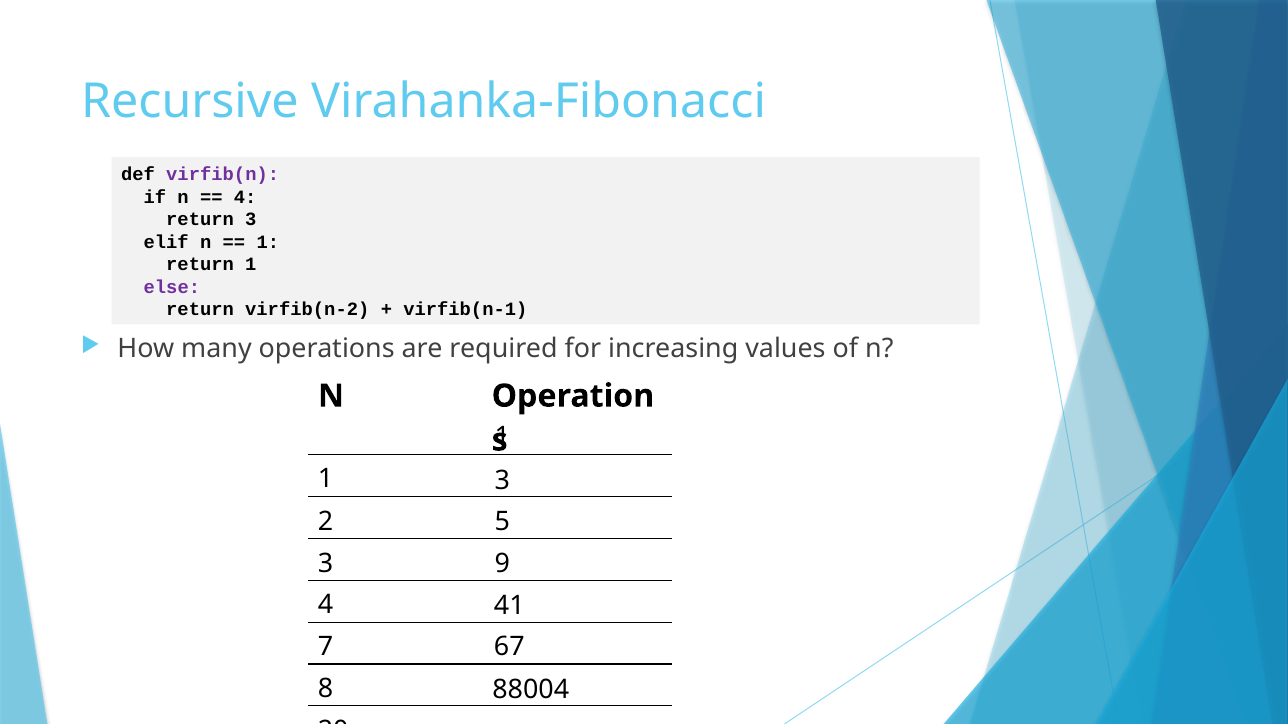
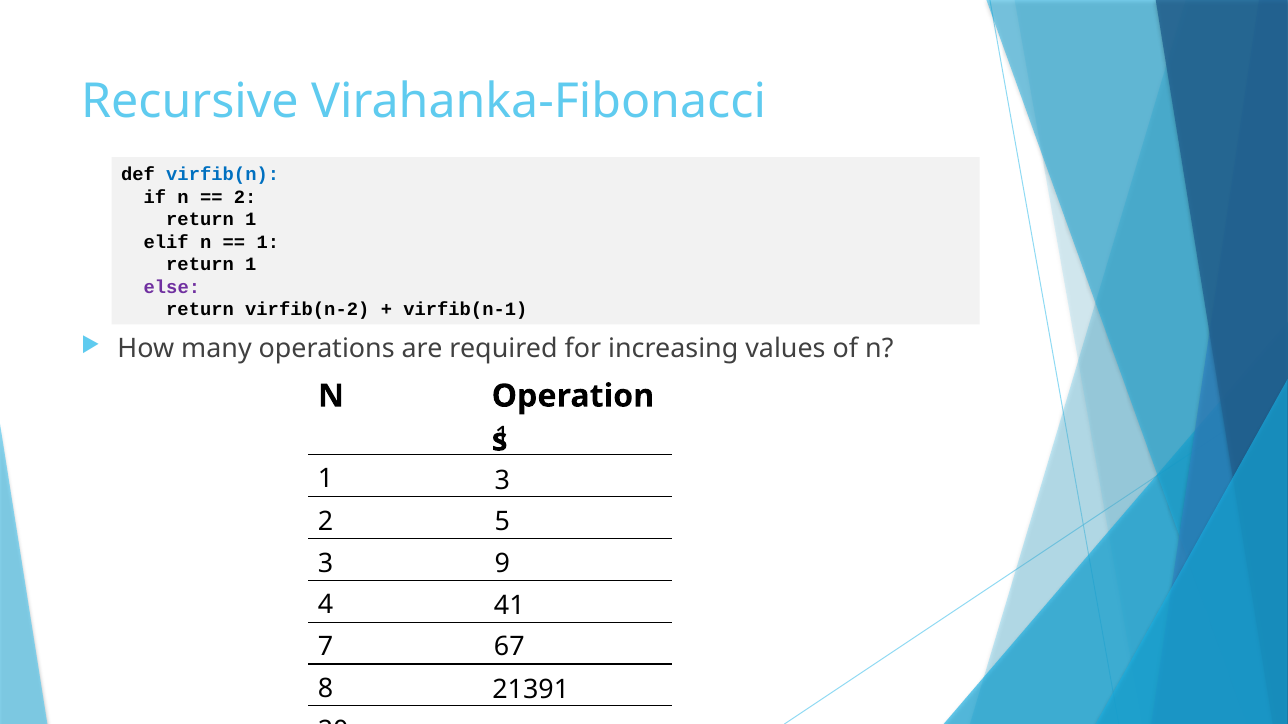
virfib(n colour: purple -> blue (223, 174)
4: 4 -> 2 (245, 197)
3: 3 -> 1 (251, 220)
88004: 88004 -> 21391 (531, 690)
